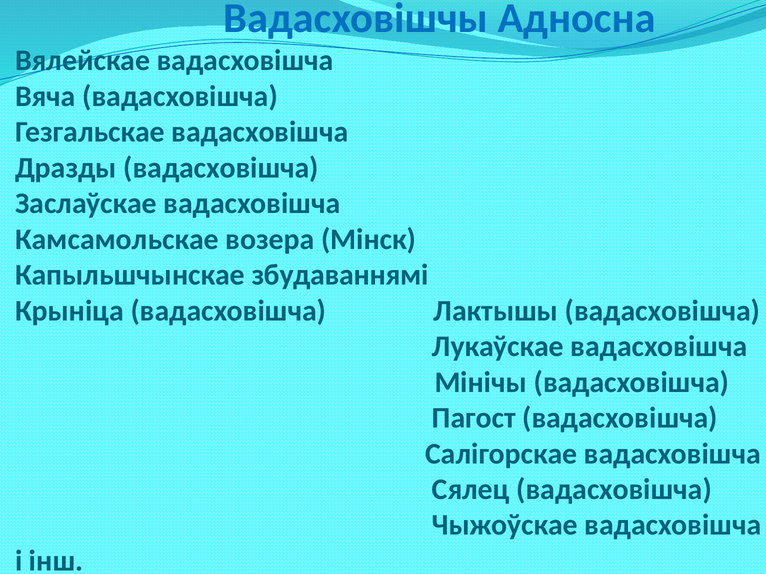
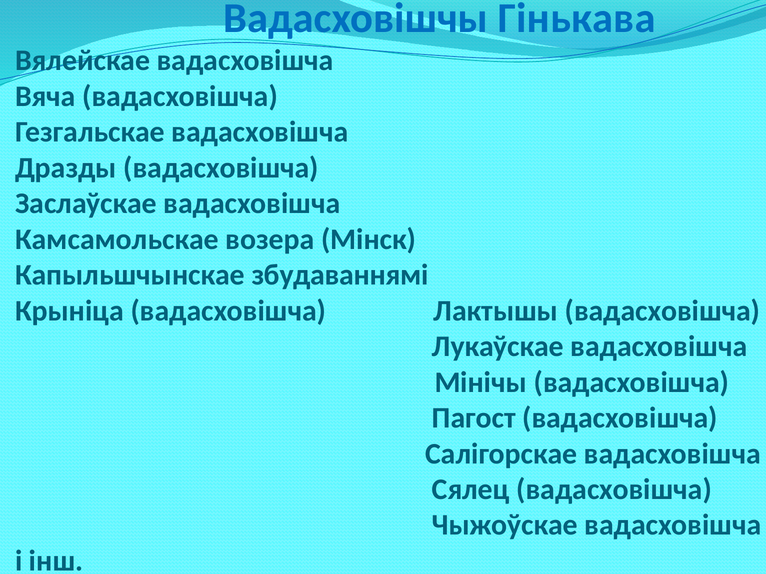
Адносна: Адносна -> Гінькава (577, 18)
